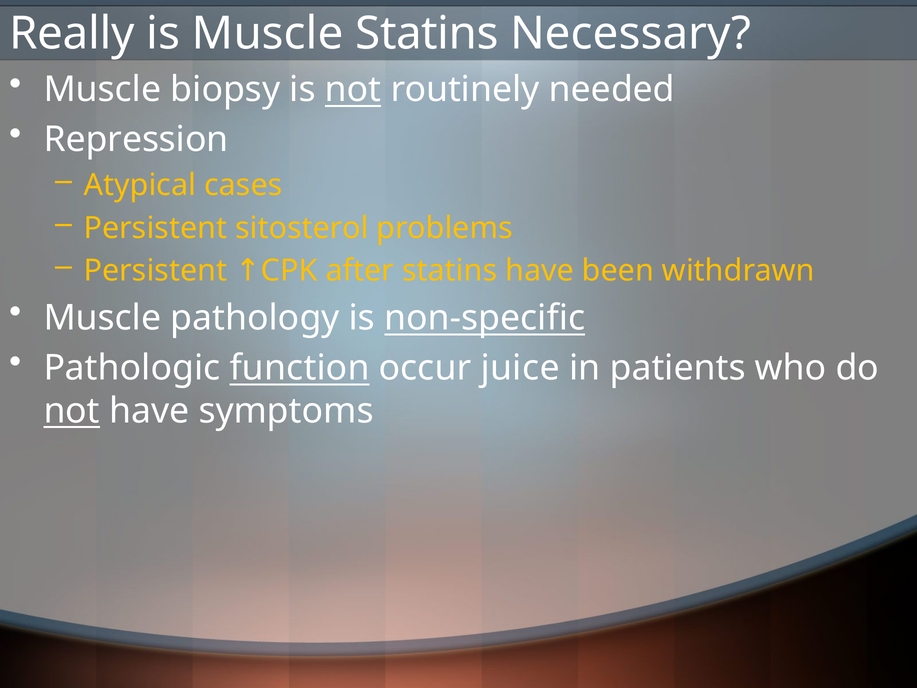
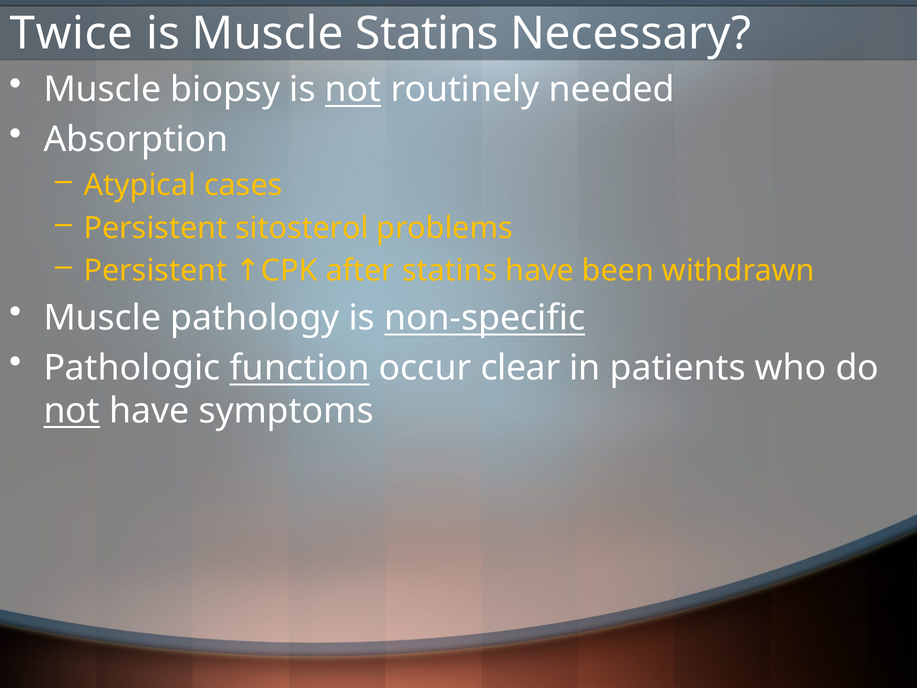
Really: Really -> Twice (72, 34)
Repression: Repression -> Absorption (136, 140)
juice: juice -> clear (520, 368)
